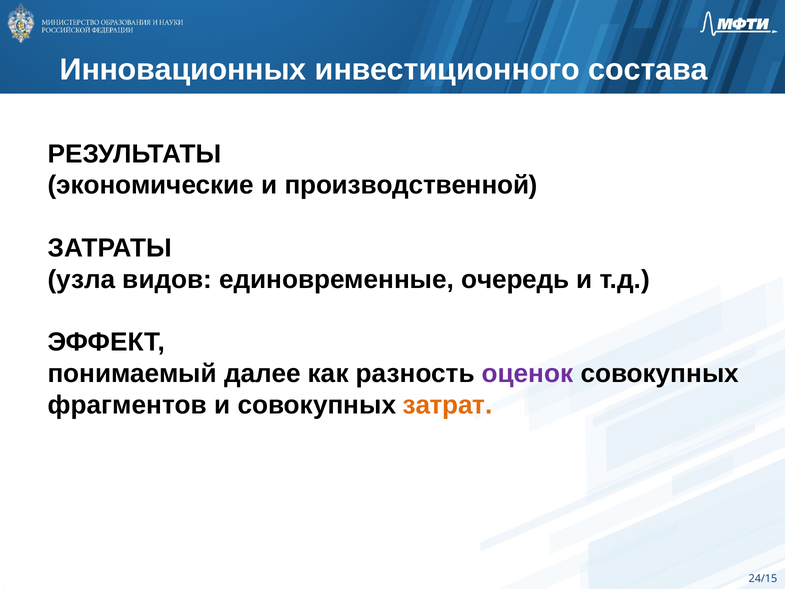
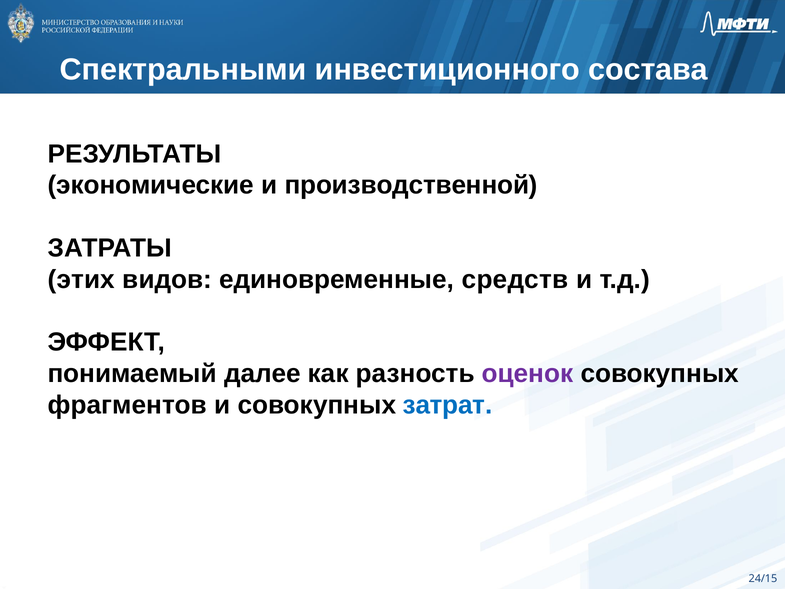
Инновационных: Инновационных -> Спектральными (183, 70)
узла: узла -> этих (81, 279)
очередь: очередь -> средств (515, 279)
затрат colour: orange -> blue (448, 405)
